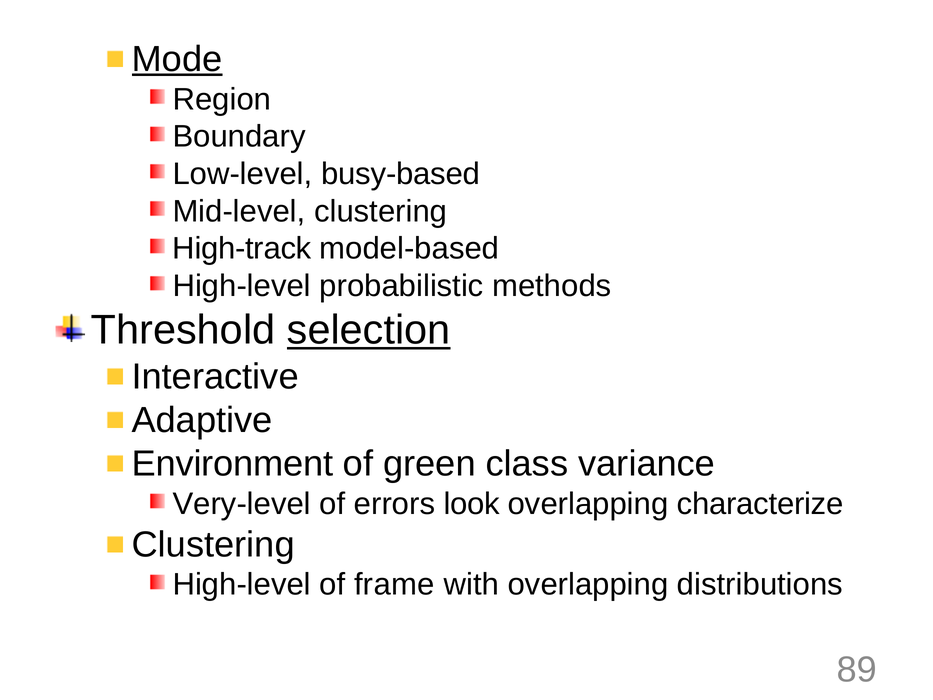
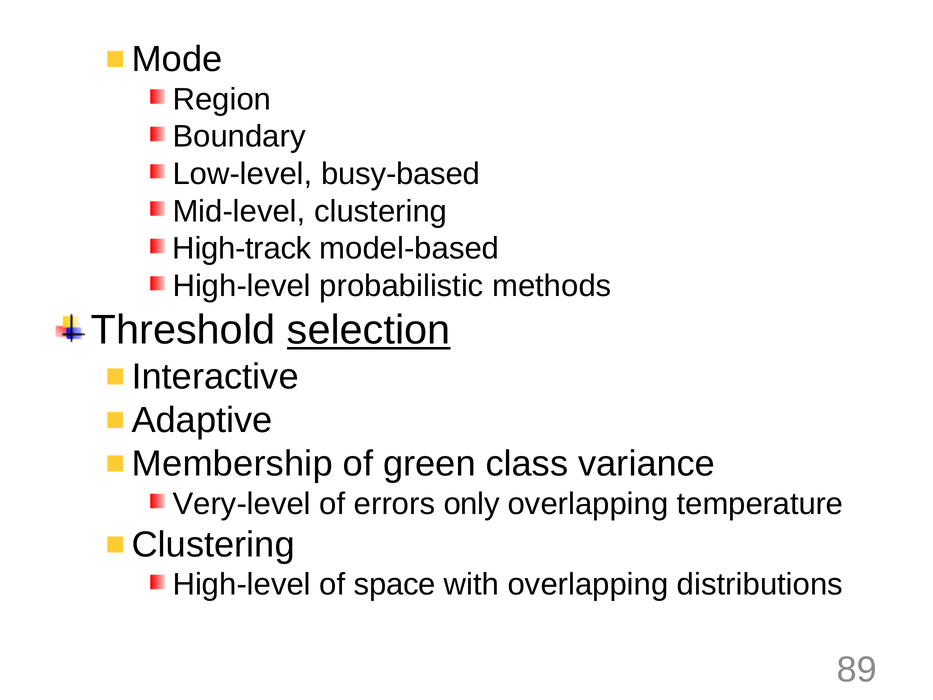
Mode underline: present -> none (177, 59)
Environment: Environment -> Membership (232, 464)
look: look -> only (472, 504)
characterize: characterize -> temperature (760, 504)
frame: frame -> space (395, 585)
